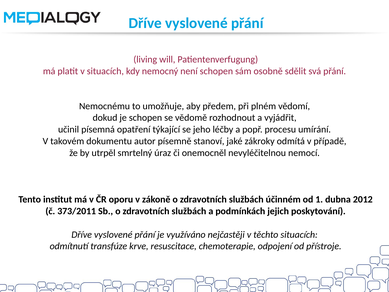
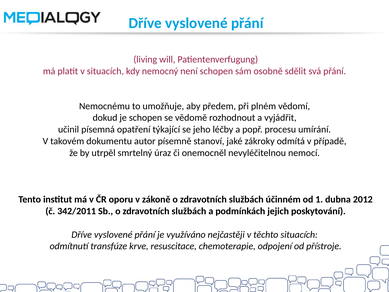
373/2011: 373/2011 -> 342/2011 (77, 211)
